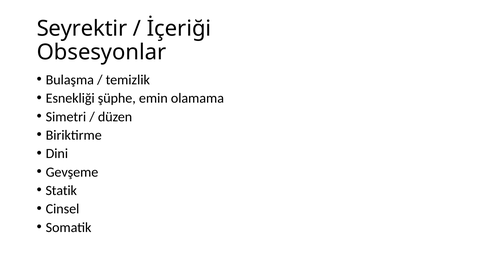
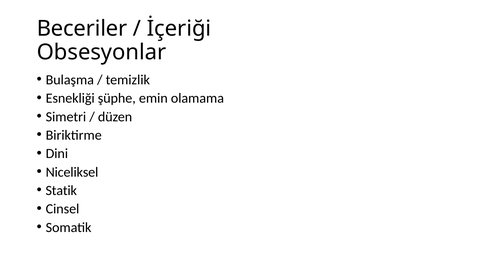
Seyrektir: Seyrektir -> Beceriler (82, 29)
Gevşeme: Gevşeme -> Niceliksel (72, 172)
